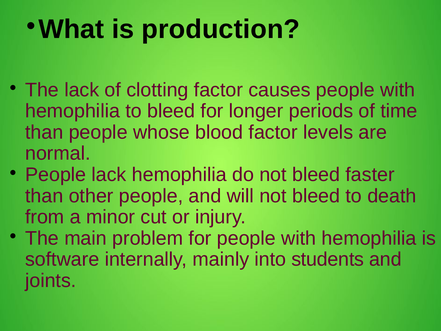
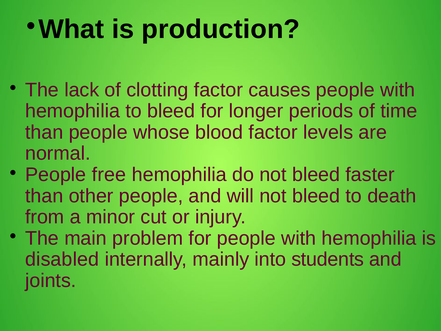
People lack: lack -> free (109, 175)
software: software -> disabled (62, 259)
